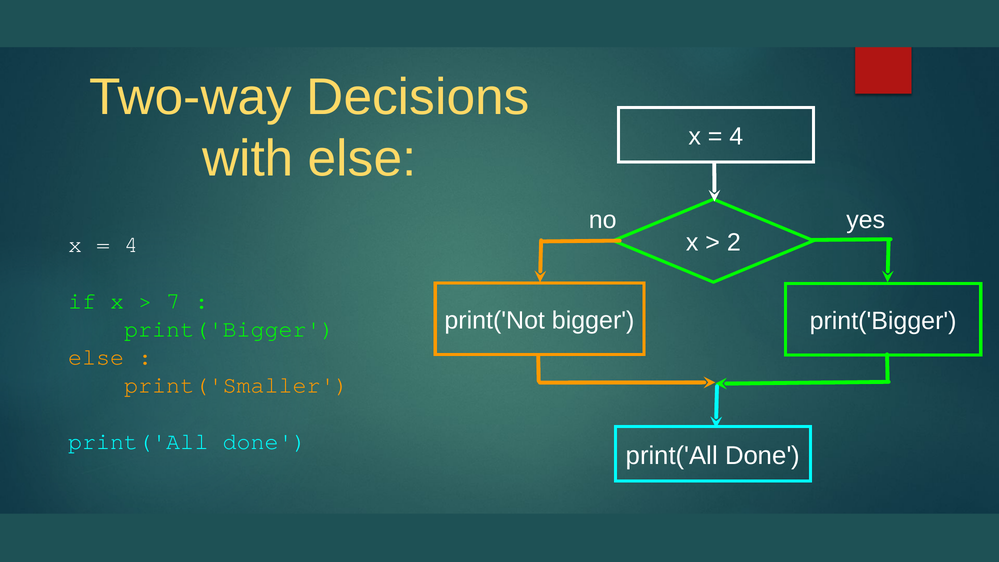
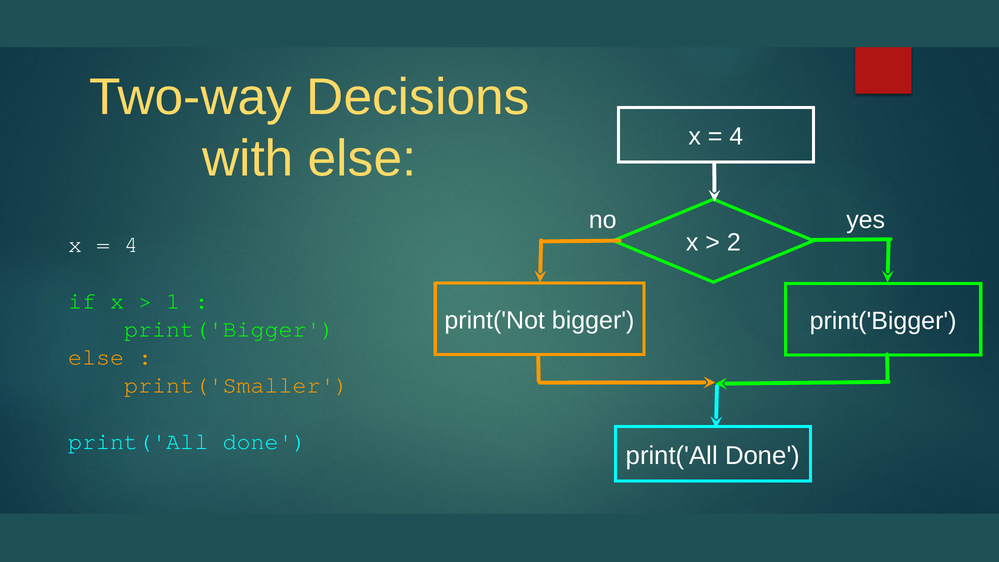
7: 7 -> 1 (173, 301)
